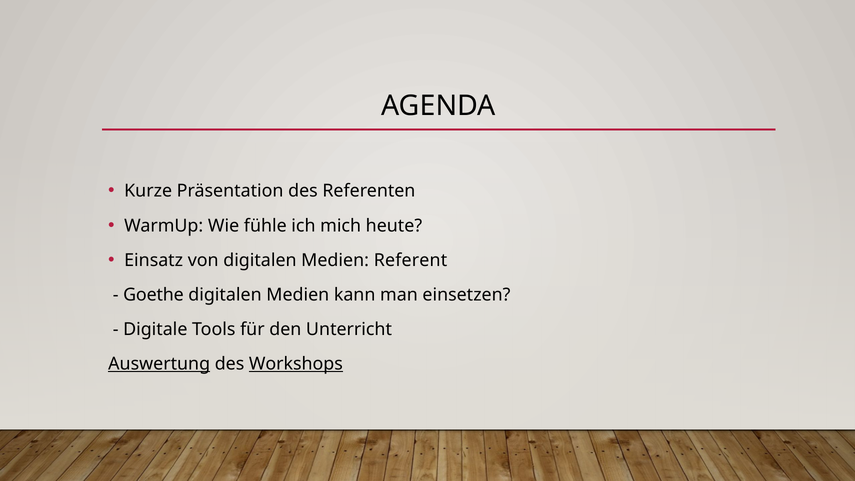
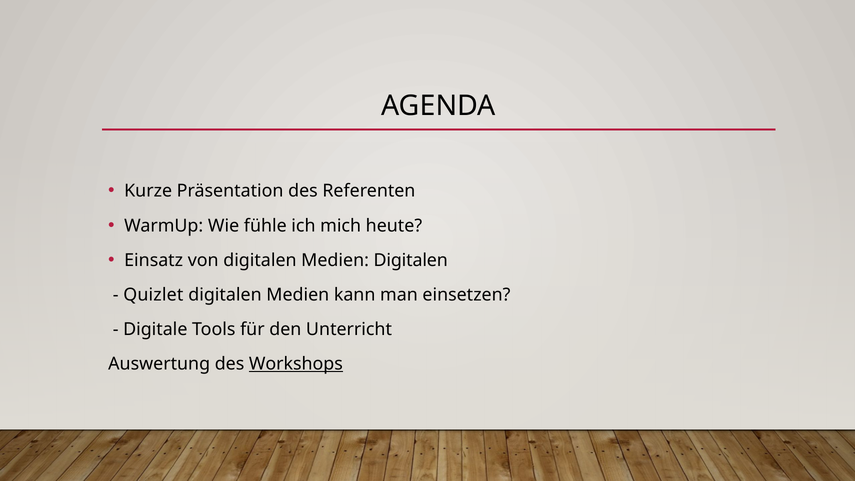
Medien Referent: Referent -> Digitalen (411, 260)
Goethe: Goethe -> Quizlet (153, 295)
Auswertung underline: present -> none (159, 364)
